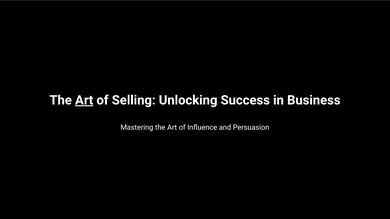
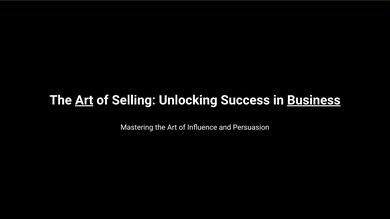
Business underline: none -> present (314, 100)
